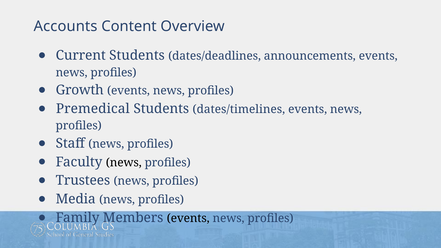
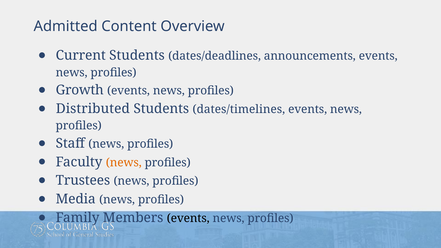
Accounts: Accounts -> Admitted (66, 26)
Premedical: Premedical -> Distributed (93, 109)
news colour: black -> orange (124, 163)
